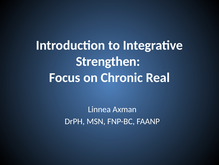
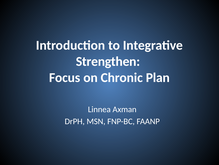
Real: Real -> Plan (158, 77)
